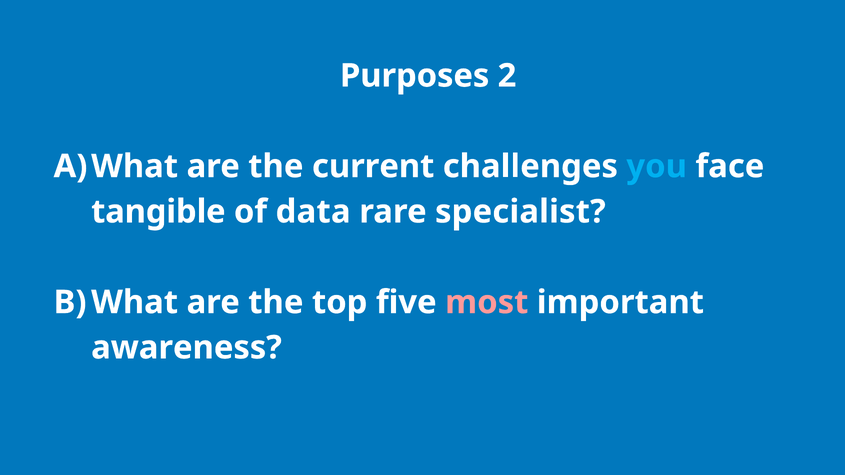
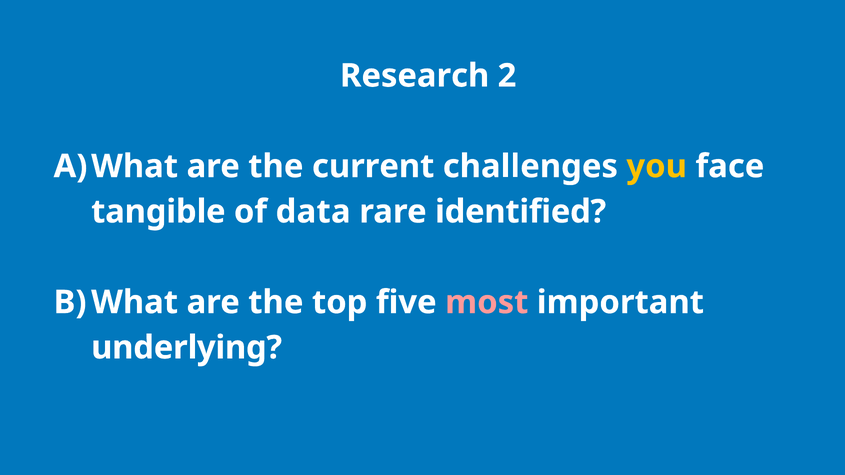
Purposes: Purposes -> Research (415, 76)
you colour: light blue -> yellow (657, 167)
specialist: specialist -> identified (521, 212)
awareness: awareness -> underlying (187, 348)
